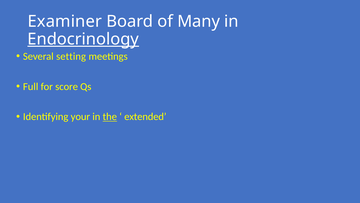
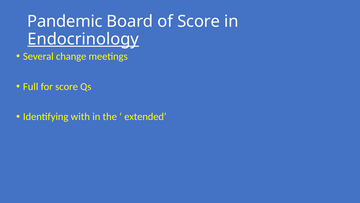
Examiner: Examiner -> Pandemic (65, 21)
of Many: Many -> Score (199, 21)
setting: setting -> change (71, 56)
your: your -> with (80, 116)
the underline: present -> none (110, 116)
